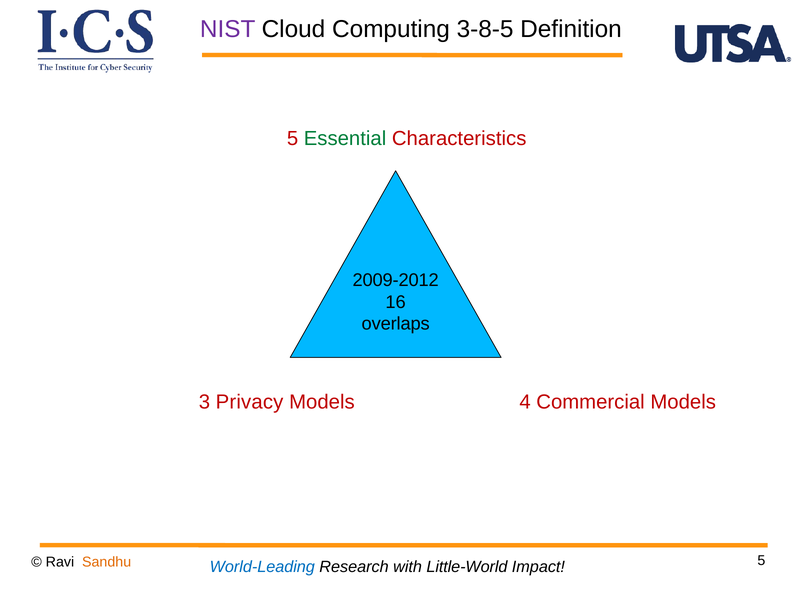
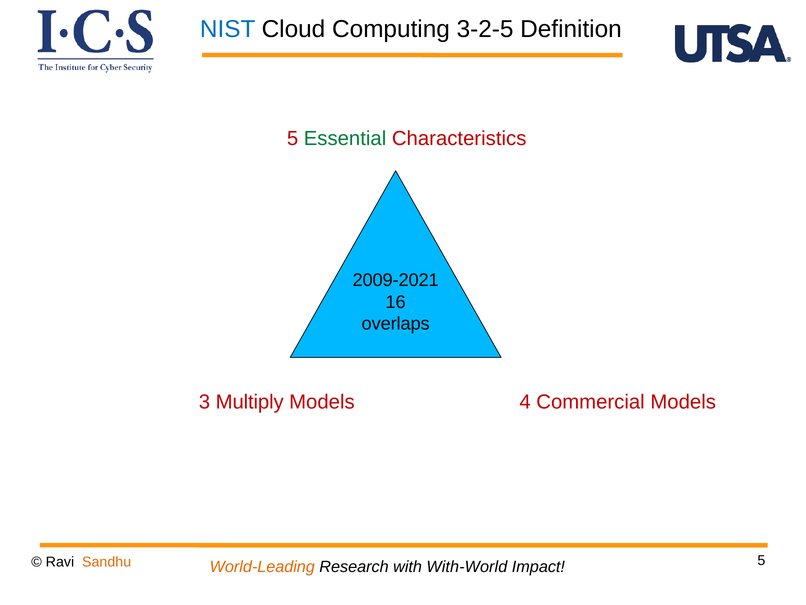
NIST colour: purple -> blue (228, 29)
3-8-5: 3-8-5 -> 3-2-5 (485, 29)
2009-2012: 2009-2012 -> 2009-2021 (396, 280)
Privacy: Privacy -> Multiply (250, 402)
World-Leading colour: blue -> orange (262, 566)
Little-World: Little-World -> With-World (467, 566)
